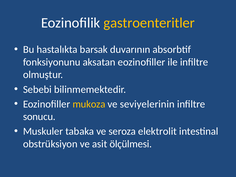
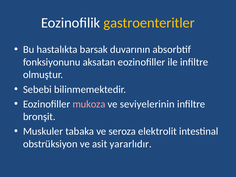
mukoza colour: yellow -> pink (89, 104)
sonucu: sonucu -> bronşit (39, 117)
ölçülmesi: ölçülmesi -> yararlıdır (131, 144)
